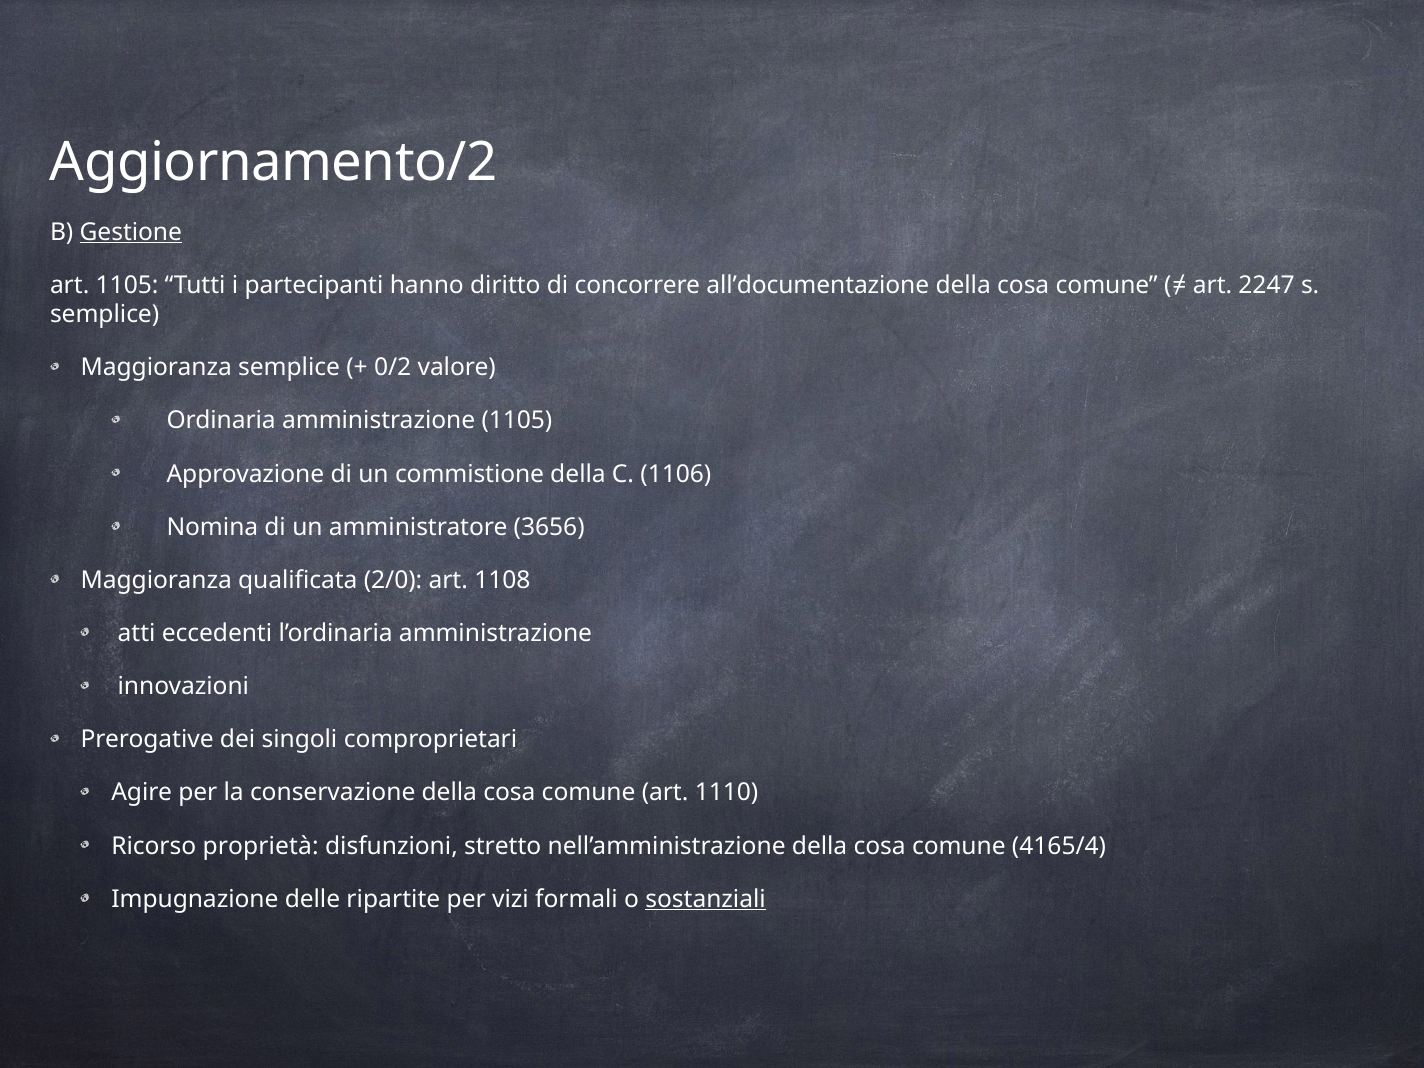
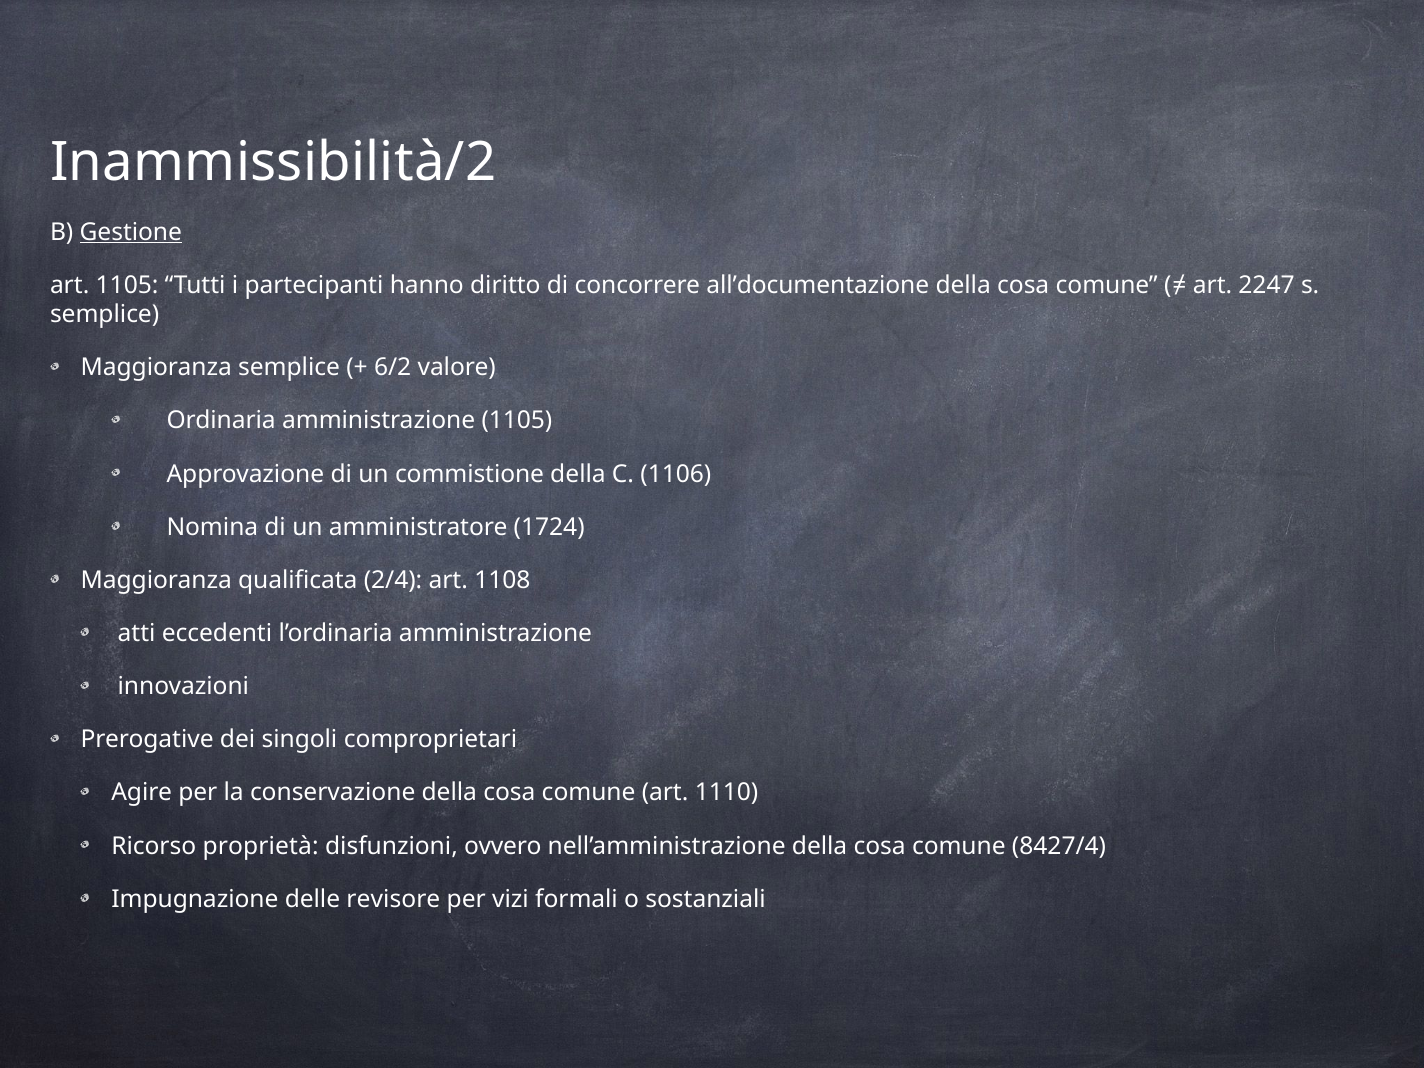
Aggiornamento/2: Aggiornamento/2 -> Inammissibilità/2 (273, 163)
0/2: 0/2 -> 6/2 (393, 368)
3656: 3656 -> 1724 (549, 527)
2/0: 2/0 -> 2/4 (393, 580)
stretto: stretto -> ovvero (503, 846)
4165/4: 4165/4 -> 8427/4 (1059, 846)
ripartite: ripartite -> revisore (393, 899)
sostanziali underline: present -> none (706, 899)
